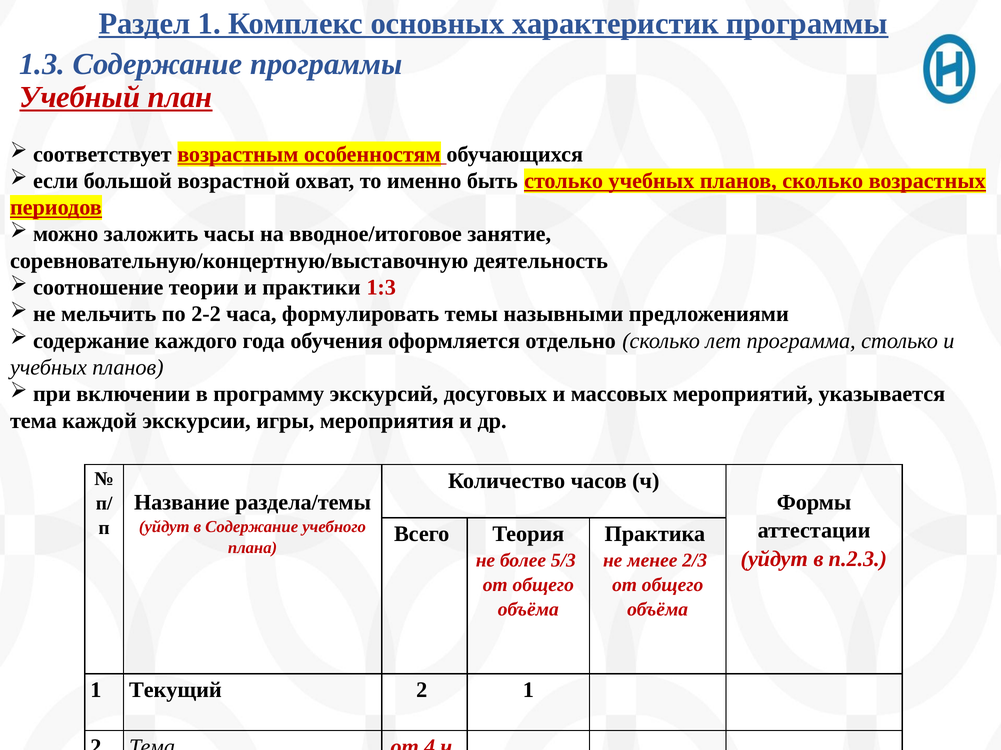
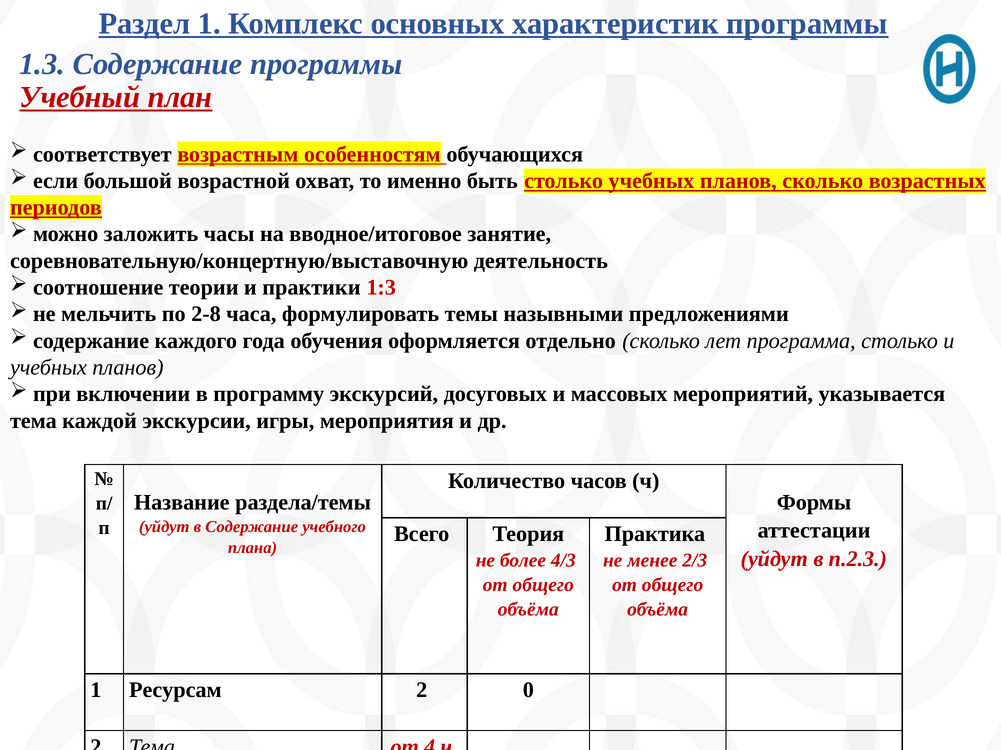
2-2: 2-2 -> 2-8 (206, 314)
5/3: 5/3 -> 4/3 (563, 561)
Текущий: Текущий -> Ресурсам (175, 691)
2 1: 1 -> 0 (528, 691)
